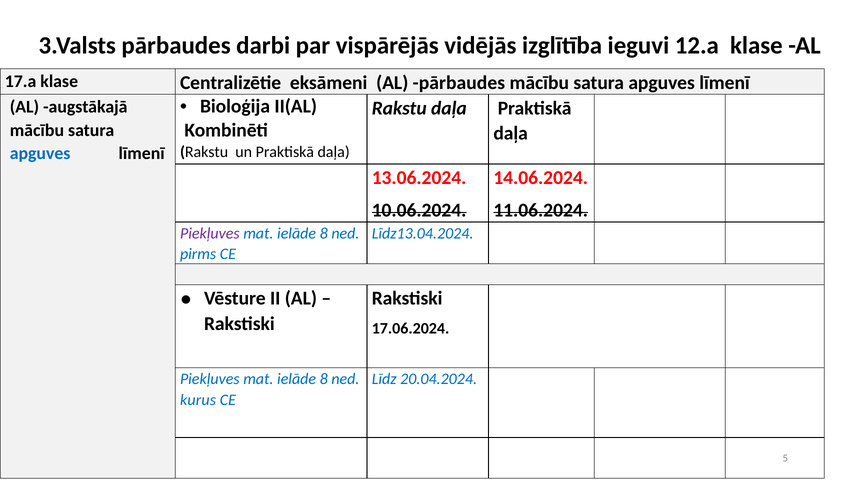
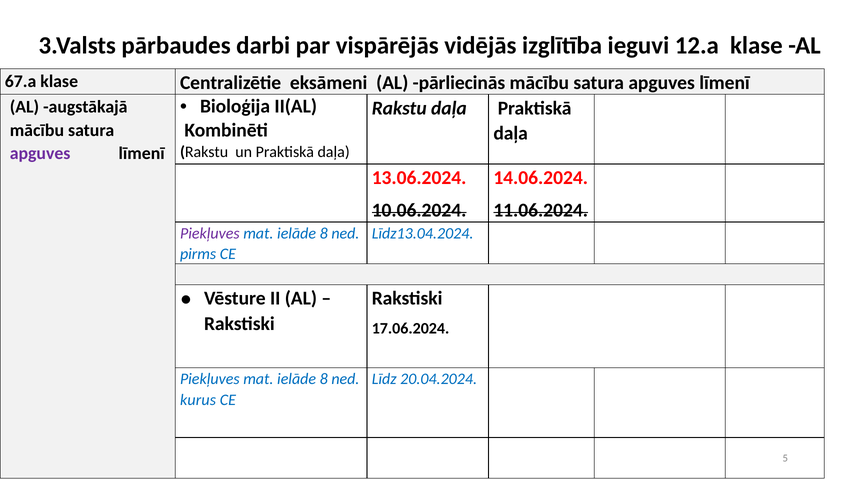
17.a: 17.a -> 67.a (21, 81)
AL pārbaudes: pārbaudes -> pārliecinās (459, 83)
apguves colour: blue -> purple (40, 153)
